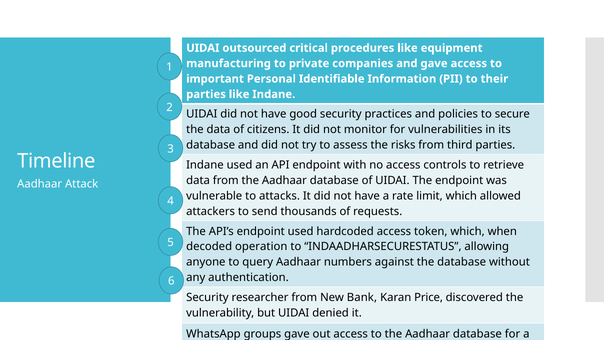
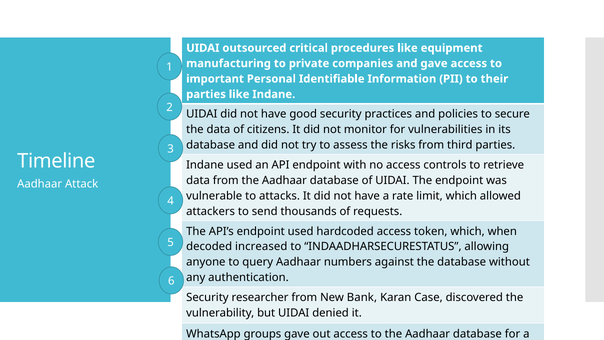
operation: operation -> increased (261, 247)
Karan Price: Price -> Case (428, 297)
